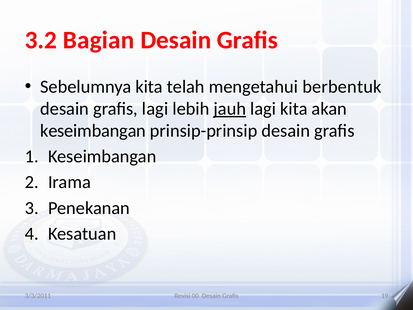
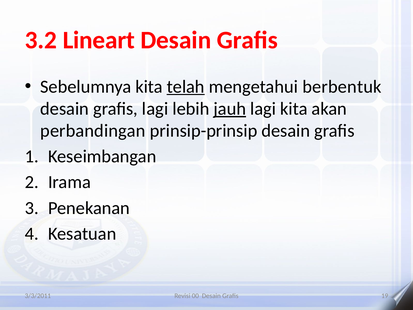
Bagian: Bagian -> Lineart (99, 40)
telah underline: none -> present (186, 87)
keseimbangan: keseimbangan -> perbandingan (93, 131)
